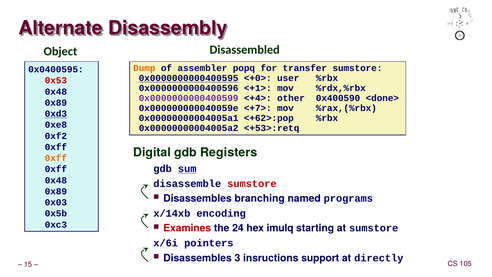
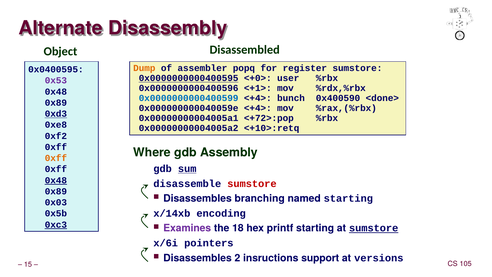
transfer: transfer -> register (305, 68)
0x53 colour: red -> purple (56, 81)
0x0000000000400599 colour: purple -> blue (189, 98)
other: other -> bunch (291, 98)
0x000000000040059e <+7>: <+7> -> <+4> (258, 108)
<+62>:pop: <+62>:pop -> <+72>:pop (269, 118)
<+53>:retq: <+53>:retq -> <+10>:retq (272, 128)
Digital: Digital -> Where (152, 152)
Registers: Registers -> Assembly (229, 152)
0x48 underline: none -> present (56, 180)
named programs: programs -> starting (348, 198)
0xc3 underline: none -> present (56, 224)
Examines colour: red -> purple (187, 228)
24: 24 -> 18 (238, 228)
imulq: imulq -> printf (280, 228)
sumstore underline: none -> present (374, 228)
3: 3 -> 2 (237, 258)
directly: directly -> versions (379, 258)
